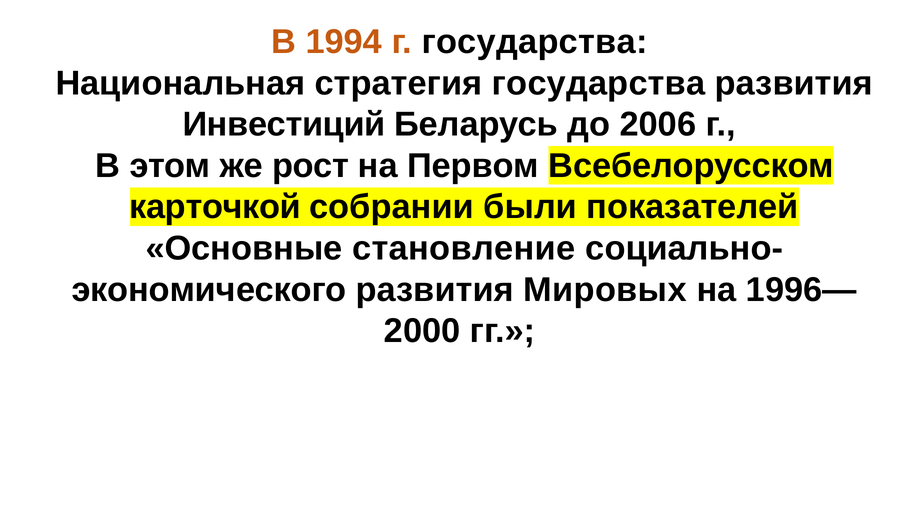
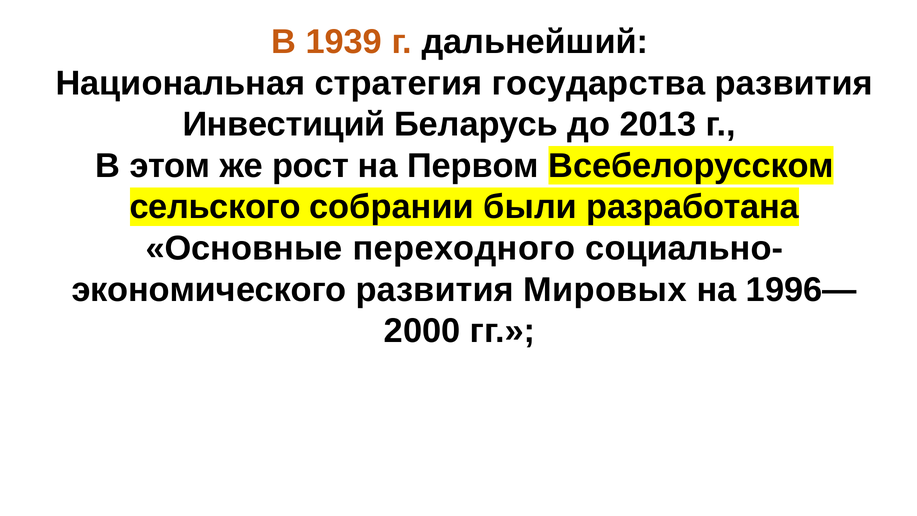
1994: 1994 -> 1939 (344, 42)
г государства: государства -> дальнейший (535, 42)
2006: 2006 -> 2013 (658, 125)
карточкой: карточкой -> сельского (215, 207)
показателей: показателей -> разработана (693, 207)
становление: становление -> переходного (464, 248)
